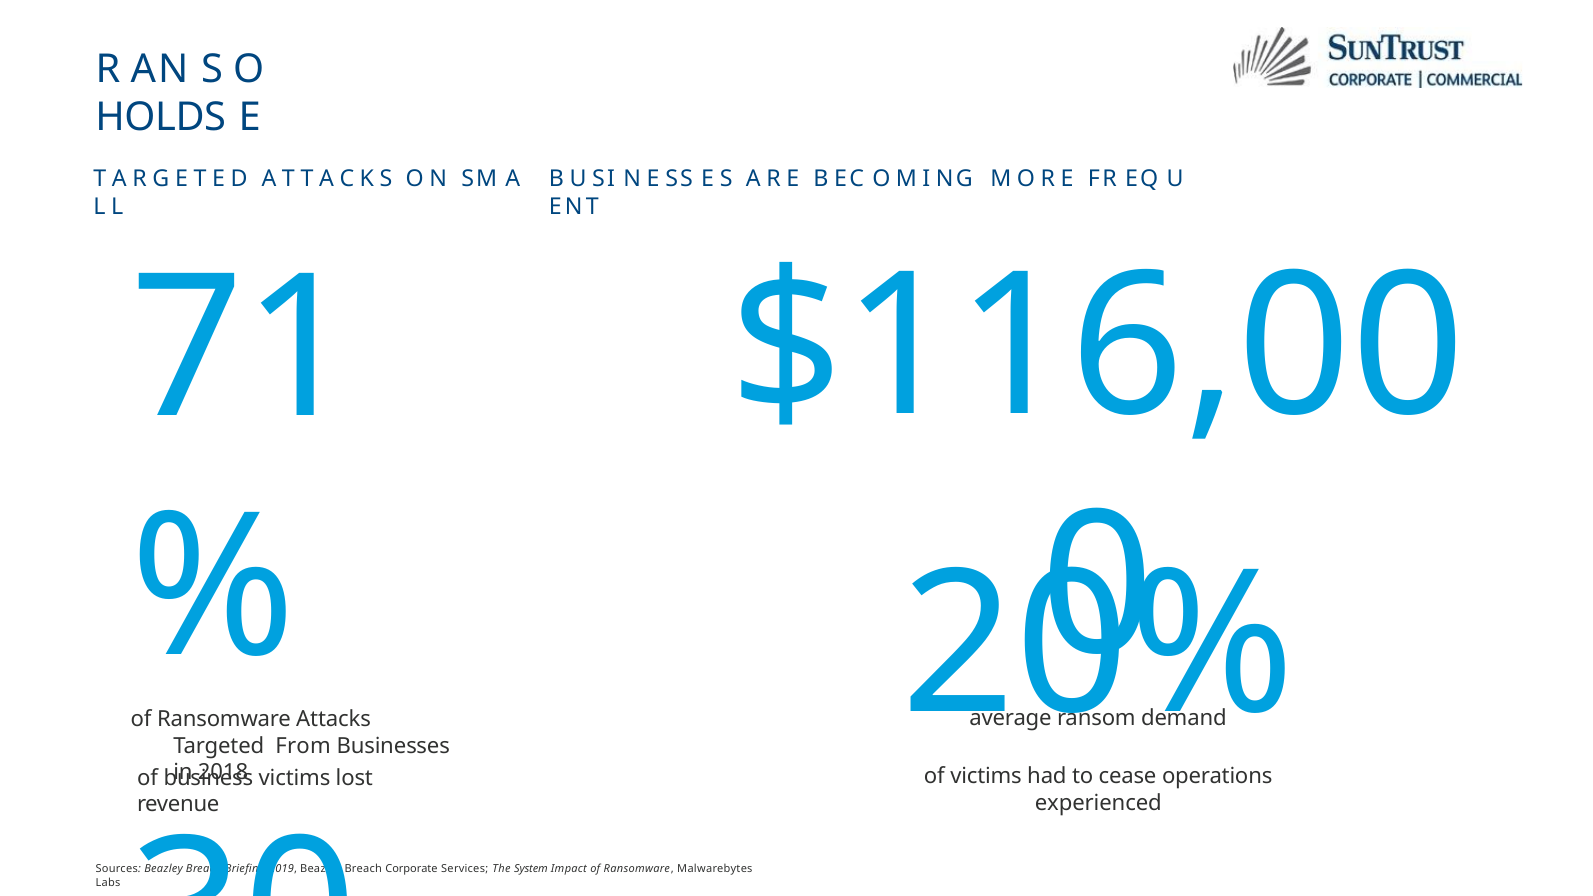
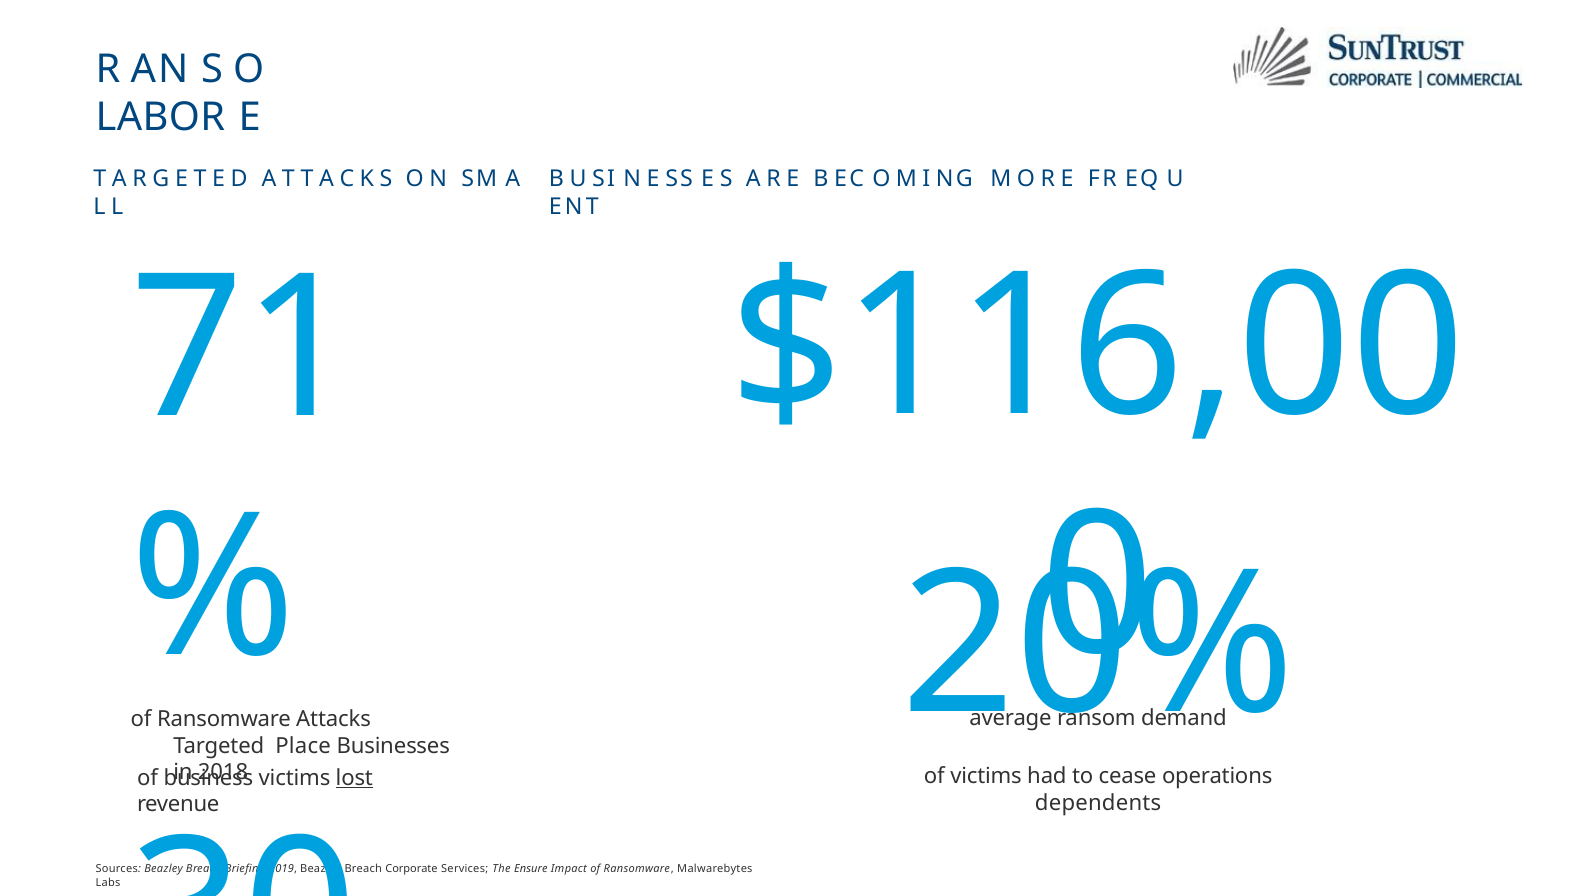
HOLDS: HOLDS -> LABOR (160, 117)
From: From -> Place (303, 746)
lost underline: none -> present (354, 778)
experienced: experienced -> dependents (1098, 803)
System: System -> Ensure (531, 869)
